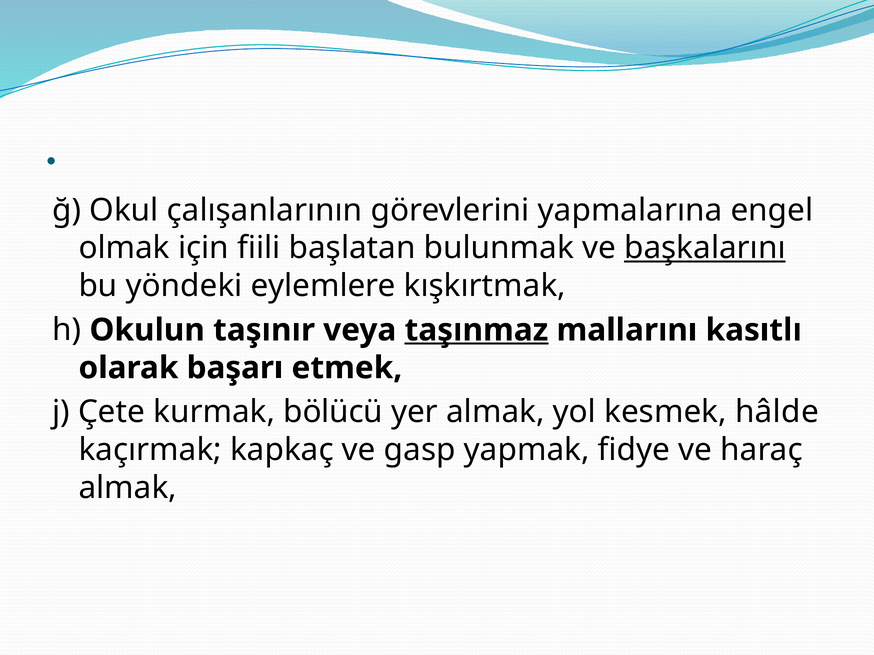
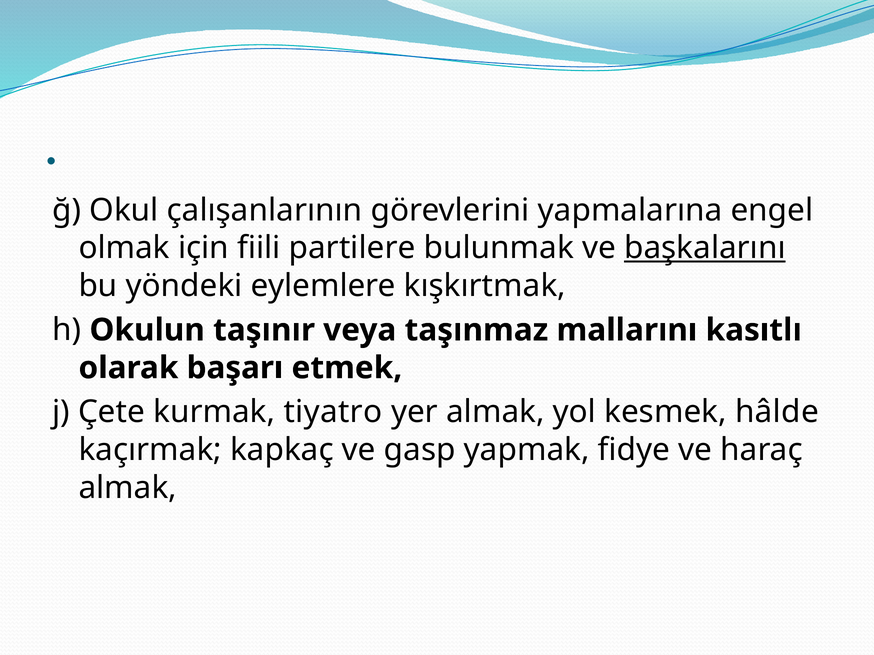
başlatan: başlatan -> partilere (352, 248)
taşınmaz underline: present -> none (476, 330)
bölücü: bölücü -> tiyatro (333, 412)
